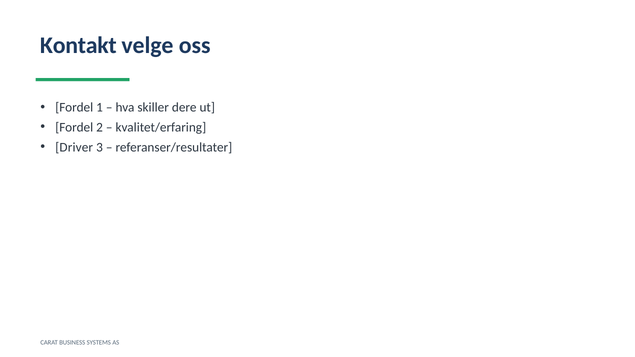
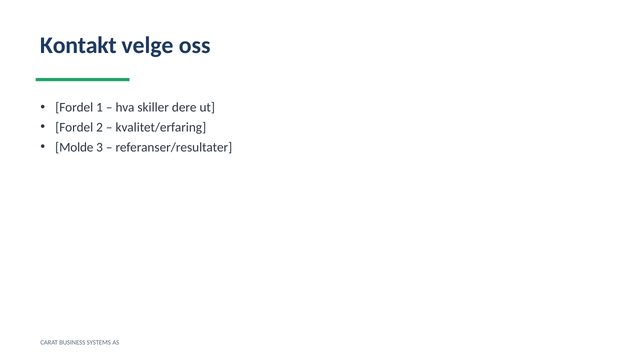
Driver: Driver -> Molde (74, 147)
